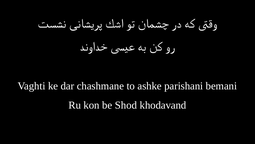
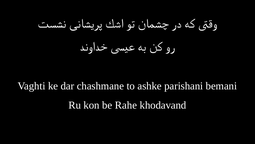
Shod: Shod -> Rahe (126, 105)
